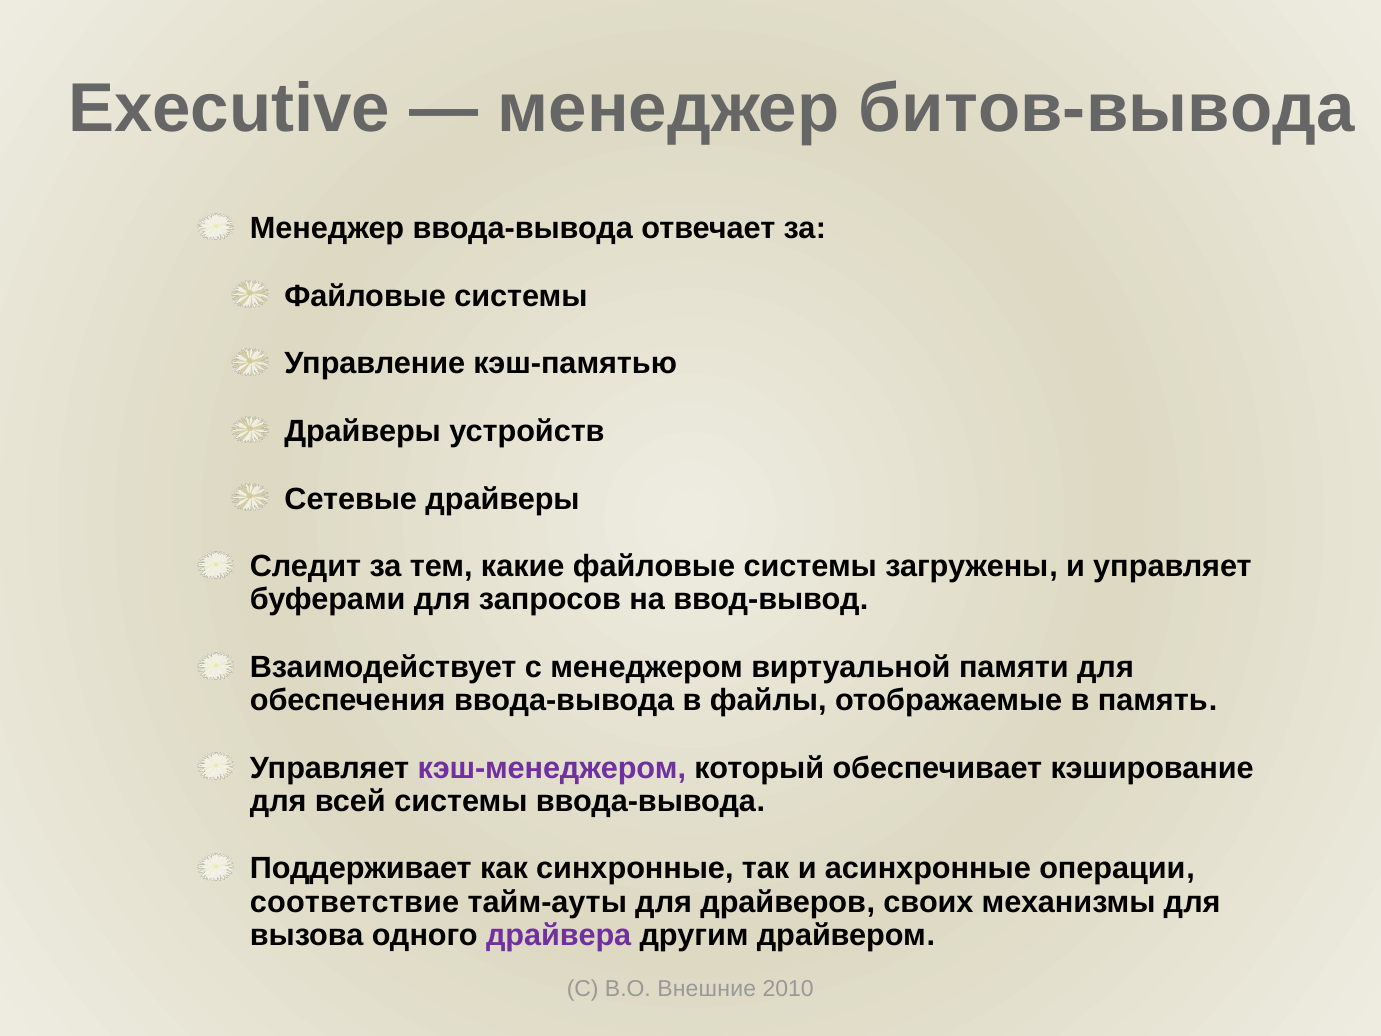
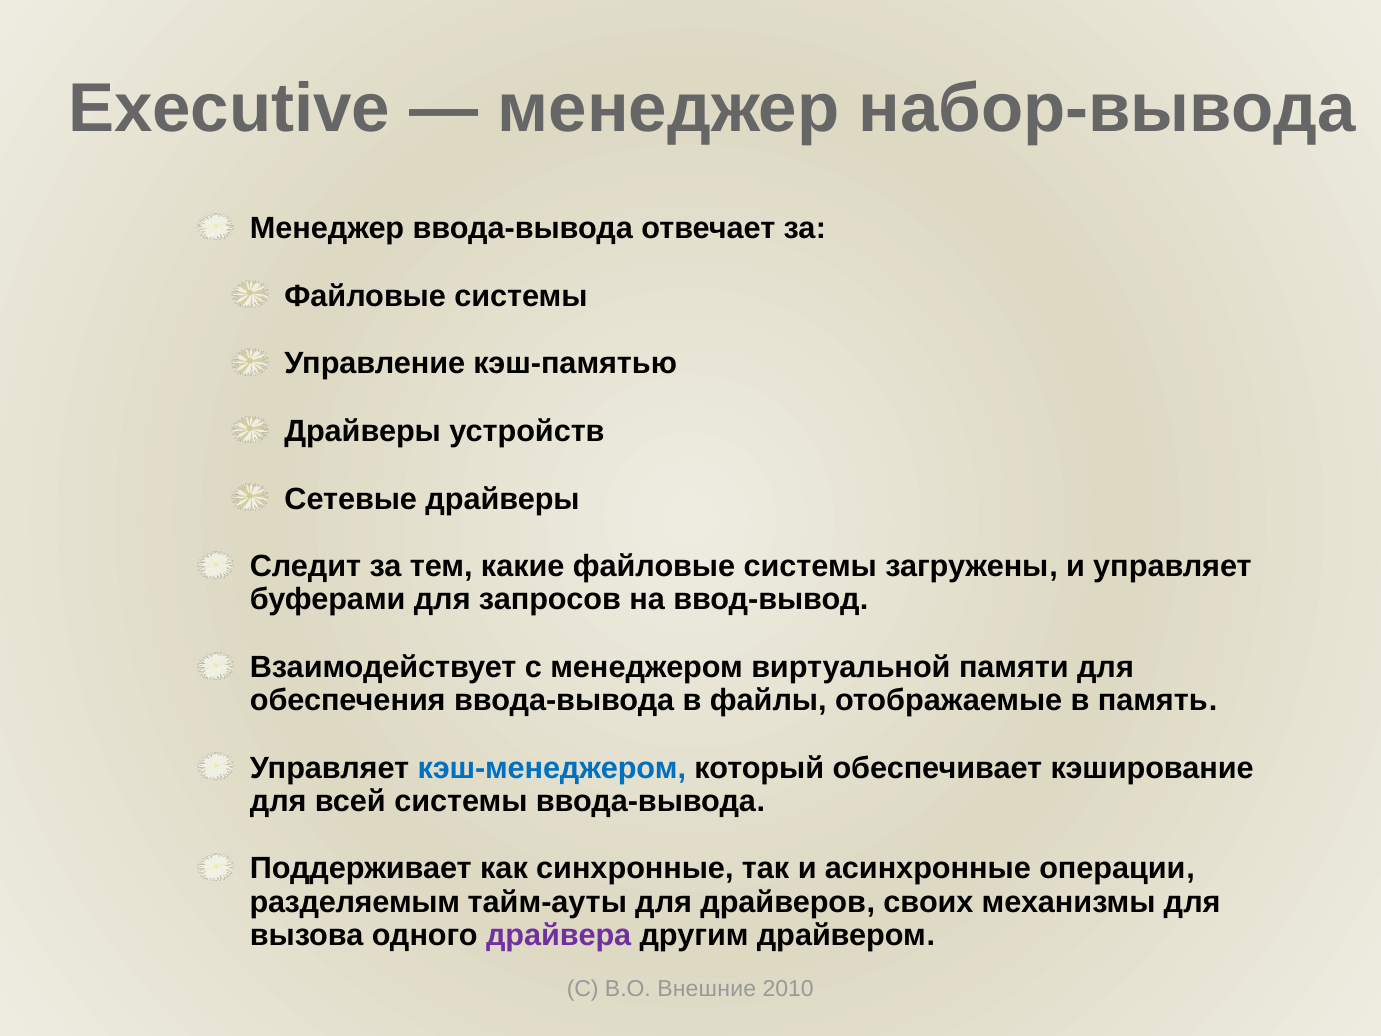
битов-вывода: битов-вывода -> набор-вывода (1107, 108)
кэш-менеджером colour: purple -> blue (552, 768)
соответствие: соответствие -> разделяемым (355, 902)
